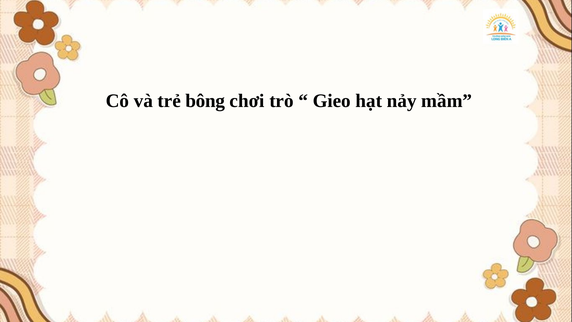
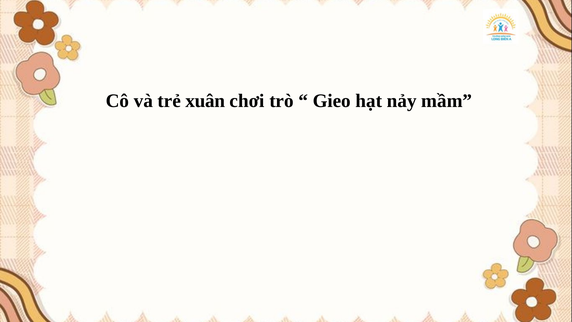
bông: bông -> xuân (205, 101)
